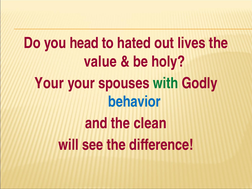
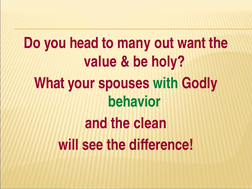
hated: hated -> many (134, 43)
lives: lives -> want (192, 43)
Your: Your -> What (49, 83)
behavior colour: blue -> green (134, 102)
